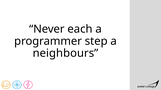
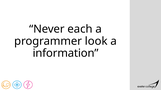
step: step -> look (96, 41)
neighbours: neighbours -> information (66, 54)
